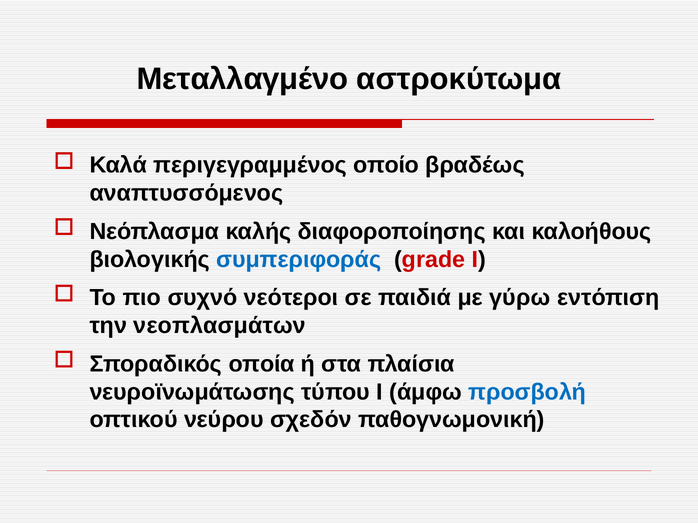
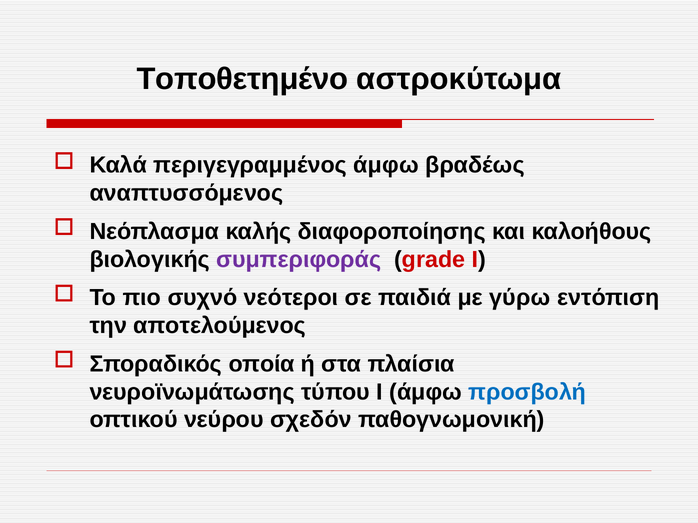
Μεταλλαγμένο: Μεταλλαγμένο -> Τοποθετημένο (242, 79)
περιγεγραμμένος οποίο: οποίο -> άμφω (386, 165)
συμπεριφοράς colour: blue -> purple (299, 260)
νεοπλασμάτων: νεοπλασμάτων -> αποτελούμενος (220, 326)
